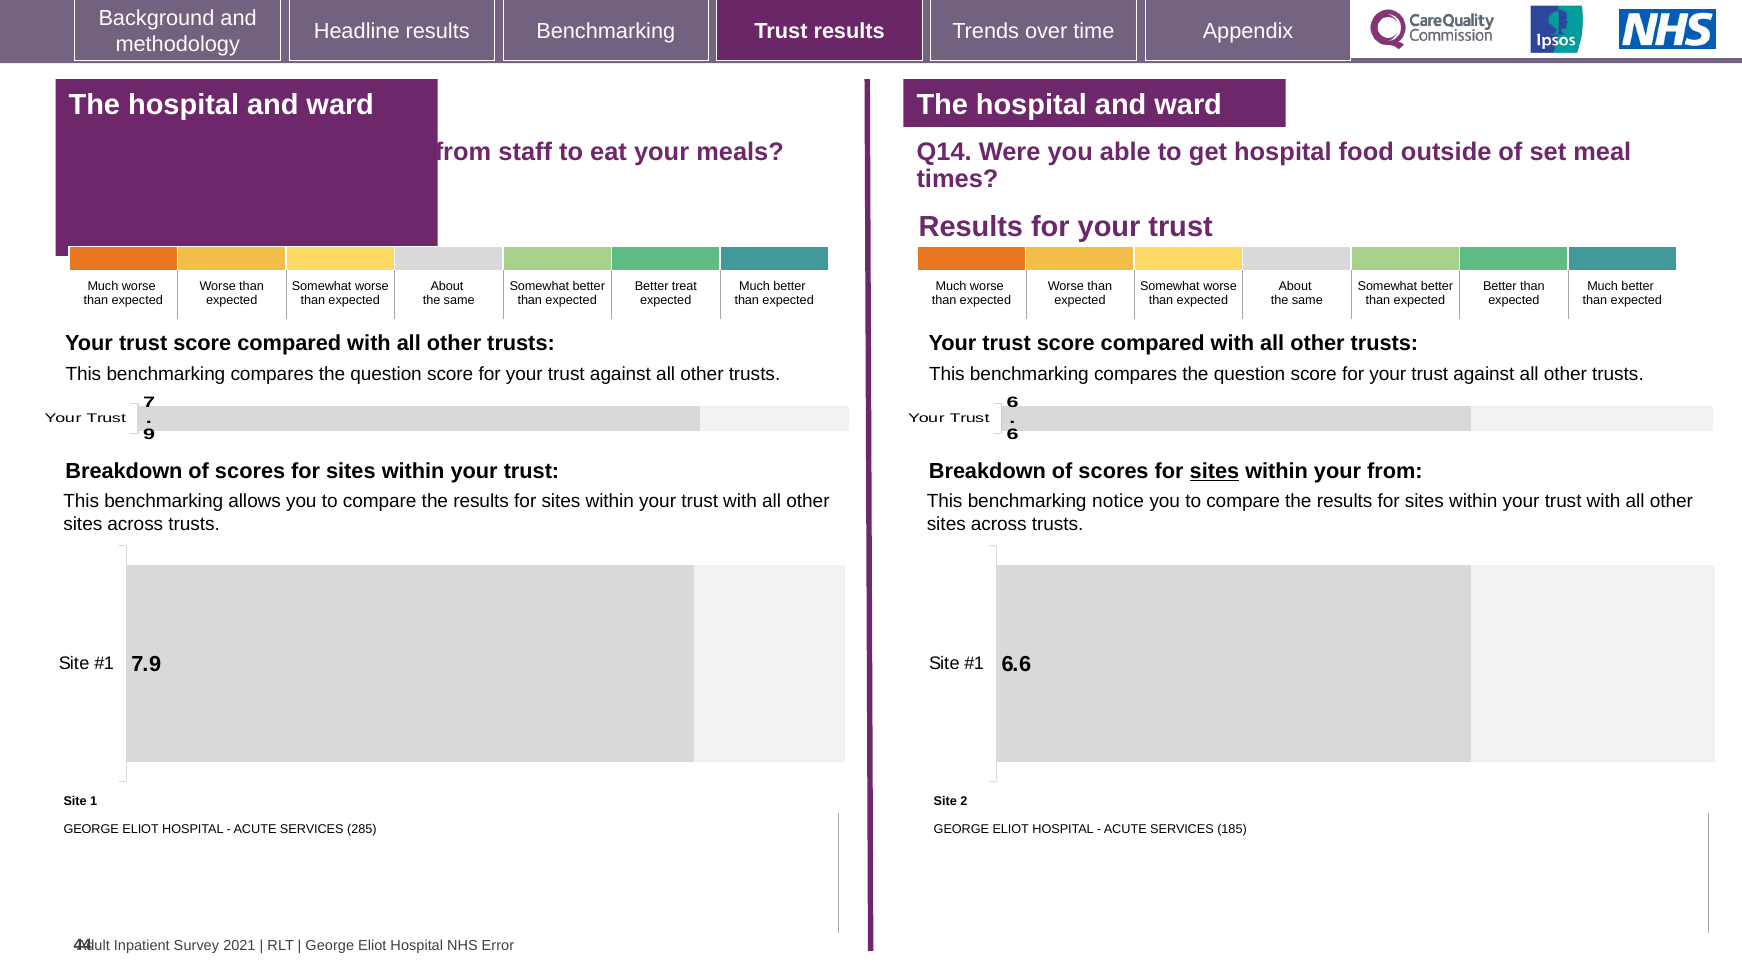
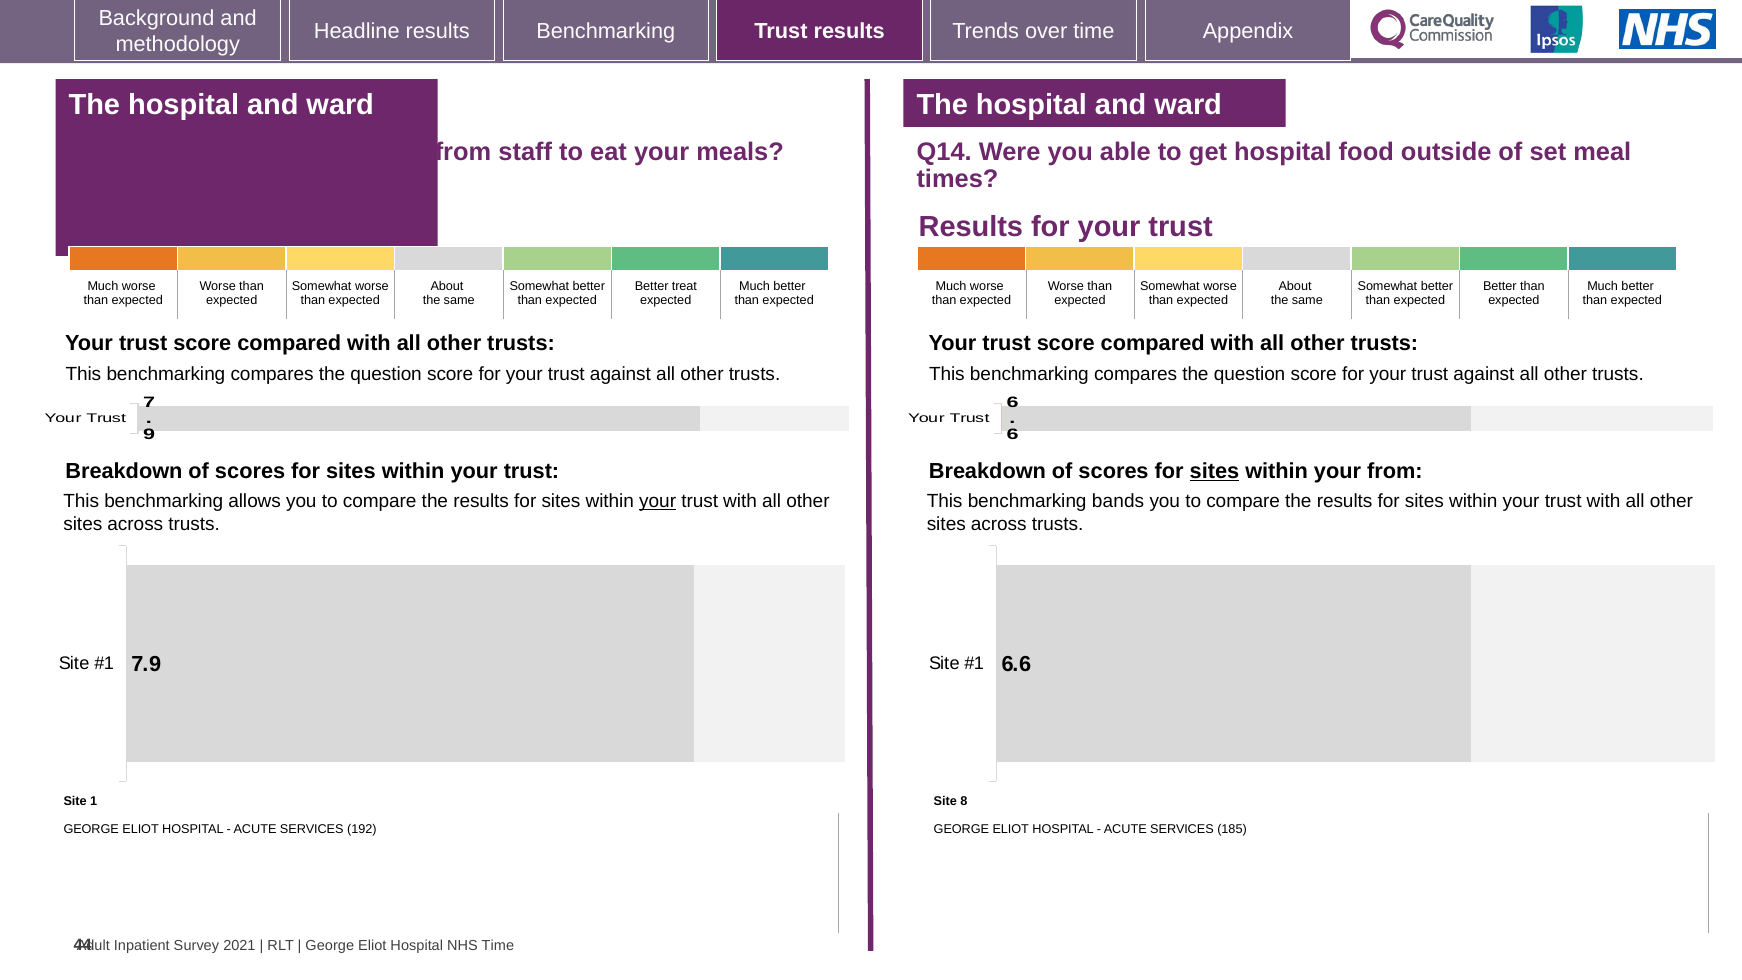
your underline: none -> present (658, 501)
notice: notice -> bands (1118, 501)
2: 2 -> 8 (964, 801)
285: 285 -> 192 (362, 830)
Error: Error -> Time (498, 946)
